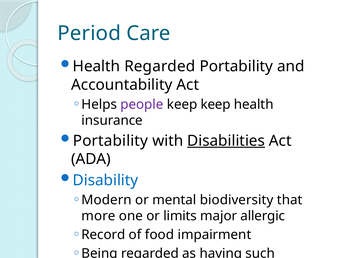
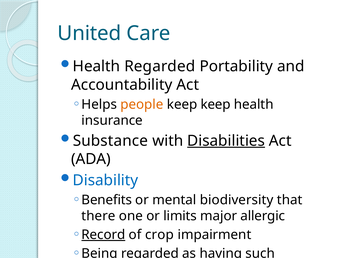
Period: Period -> United (89, 33)
people colour: purple -> orange (142, 104)
Portability: Portability -> Substance (110, 141)
Modern: Modern -> Benefits (107, 200)
more: more -> there (98, 216)
Record underline: none -> present (103, 235)
food: food -> crop (159, 235)
